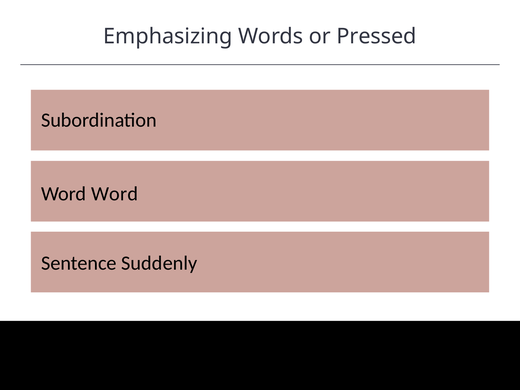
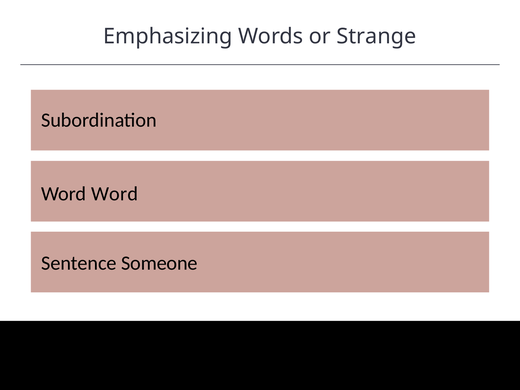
Pressed: Pressed -> Strange (377, 36)
Suddenly: Suddenly -> Someone (159, 263)
